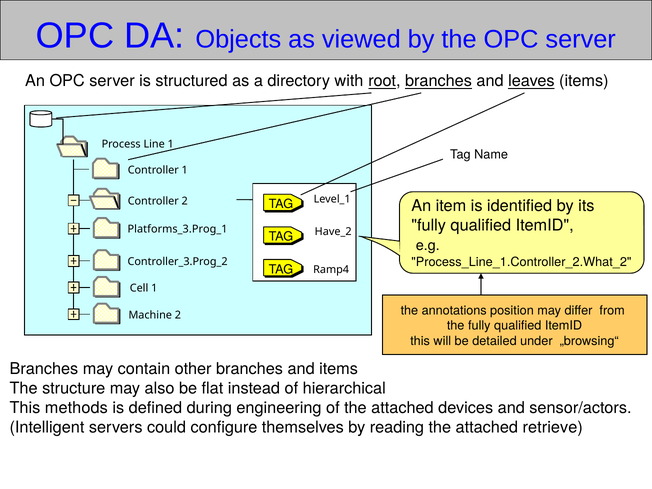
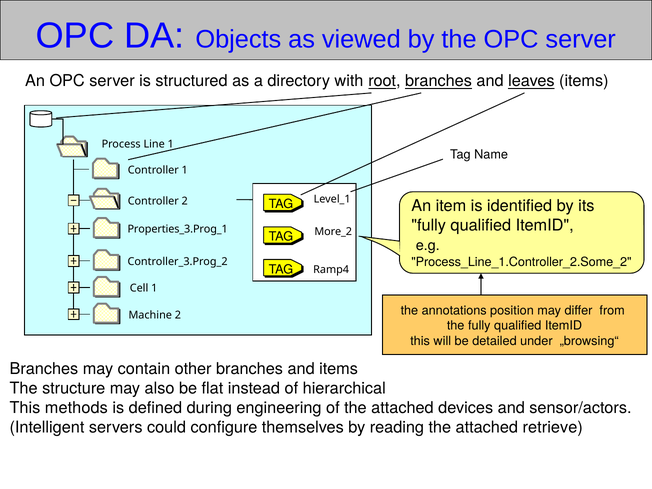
Platforms_3.Prog_1: Platforms_3.Prog_1 -> Properties_3.Prog_1 (178, 229)
Have_2: Have_2 -> More_2 (333, 232)
Process_Line_1.Controller_2.What_2: Process_Line_1.Controller_2.What_2 -> Process_Line_1.Controller_2.Some_2 (521, 262)
